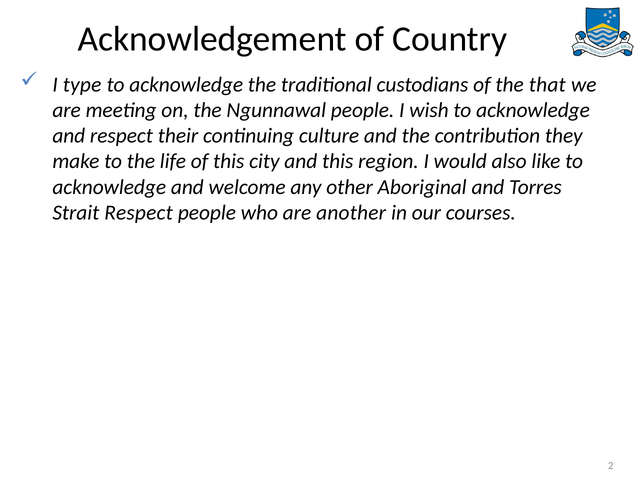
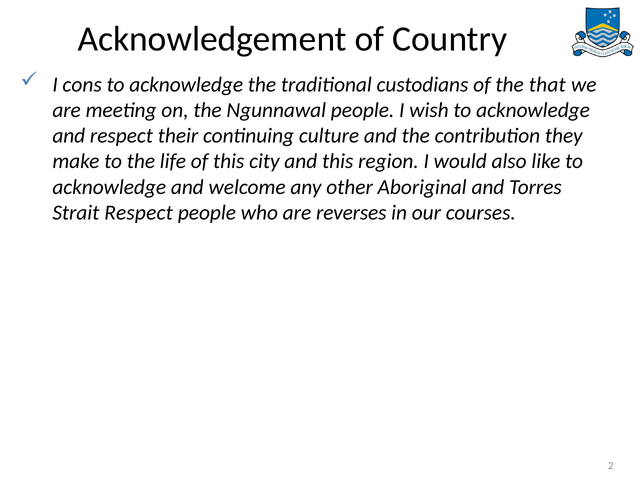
type: type -> cons (82, 85)
another: another -> reverses (351, 213)
